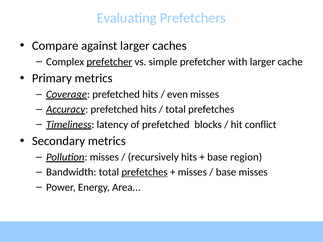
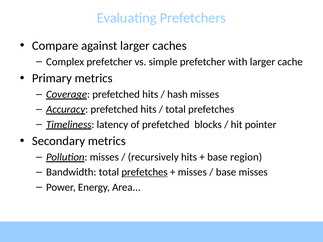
prefetcher underline: present -> none (109, 62)
even: even -> hash (177, 94)
conflict: conflict -> pointer (261, 125)
